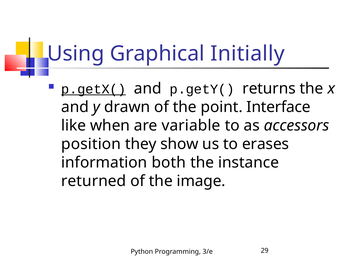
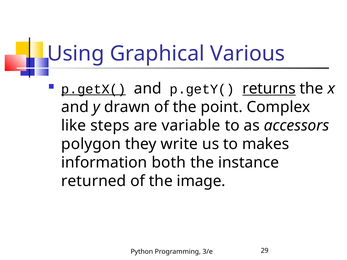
Initially: Initially -> Various (248, 54)
returns underline: none -> present (269, 89)
Interface: Interface -> Complex (279, 107)
when: when -> steps (110, 126)
position: position -> polygon (91, 144)
show: show -> write (179, 144)
erases: erases -> makes (266, 144)
